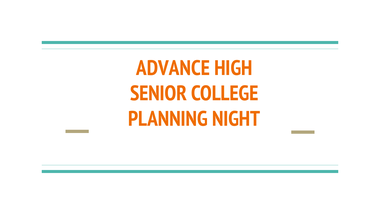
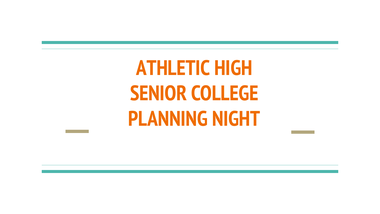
ADVANCE: ADVANCE -> ATHLETIC (173, 68)
